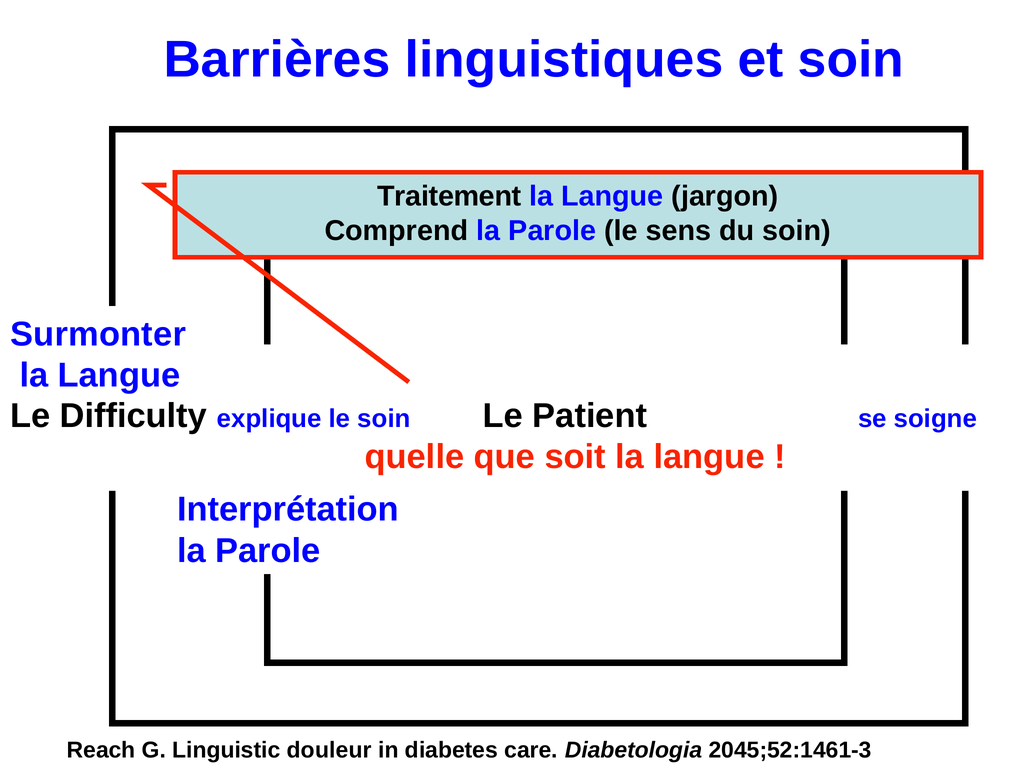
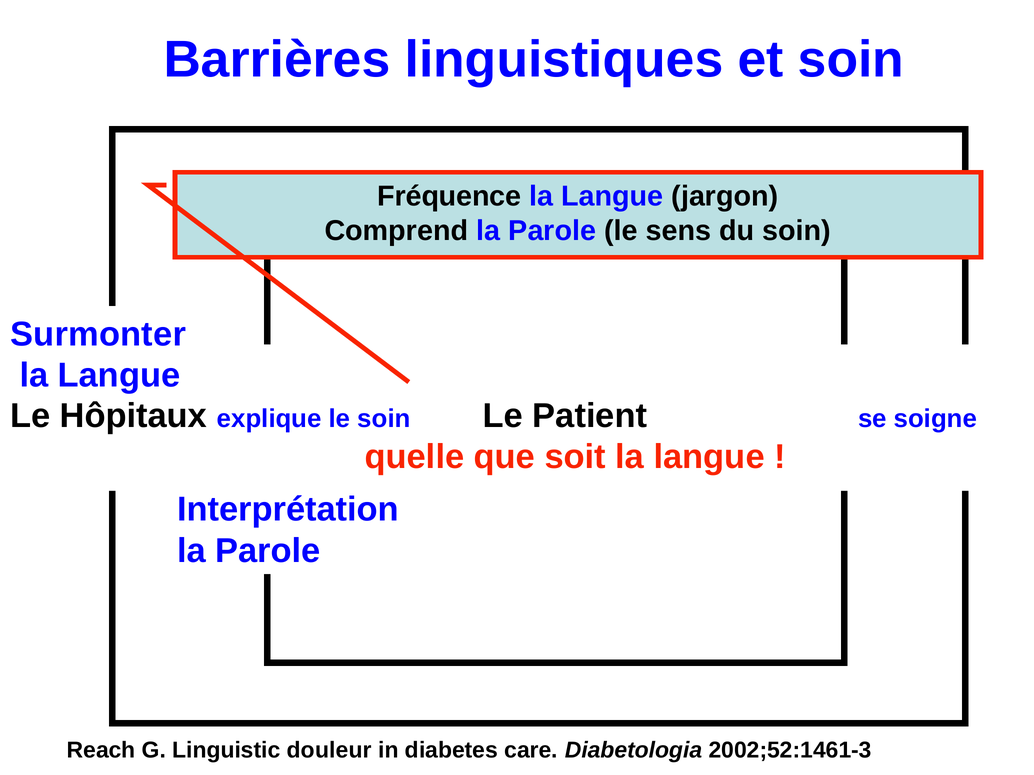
Traitement: Traitement -> Fréquence (449, 197)
Difficulty: Difficulty -> Hôpitaux (133, 416)
2045;52:1461-3: 2045;52:1461-3 -> 2002;52:1461-3 (790, 751)
